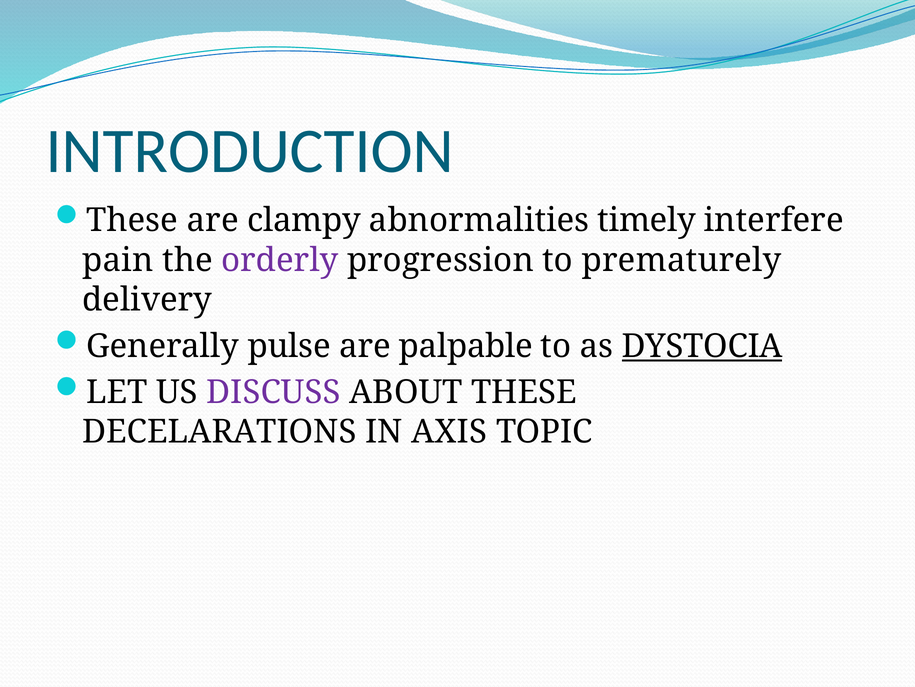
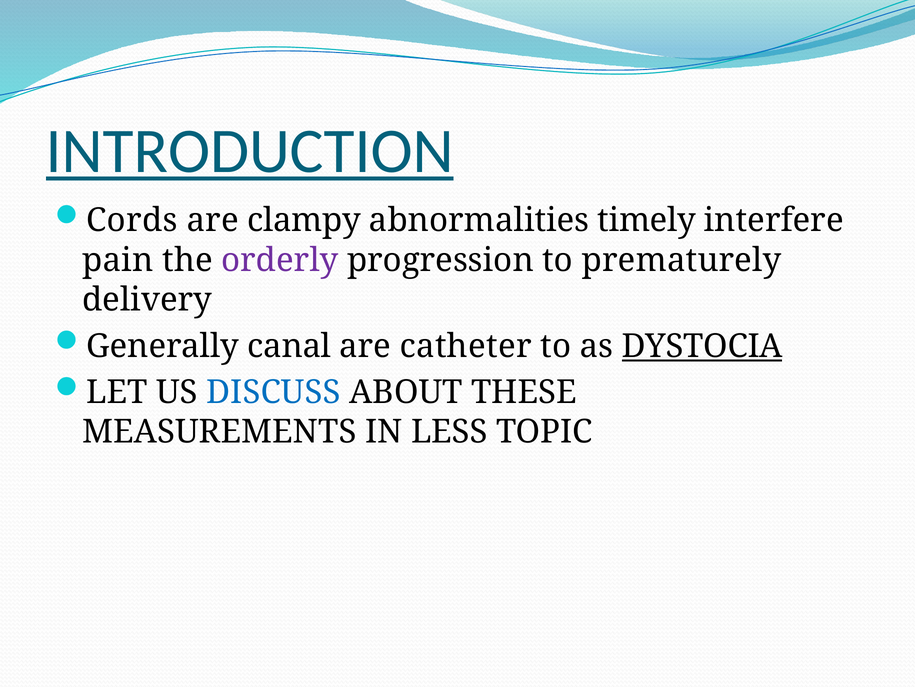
INTRODUCTION underline: none -> present (250, 151)
These: These -> Cords (132, 220)
pulse: pulse -> canal (289, 346)
palpable: palpable -> catheter (466, 346)
DISCUSS colour: purple -> blue (273, 392)
DECELARATIONS: DECELARATIONS -> MEASUREMENTS (219, 432)
AXIS: AXIS -> LESS (449, 432)
